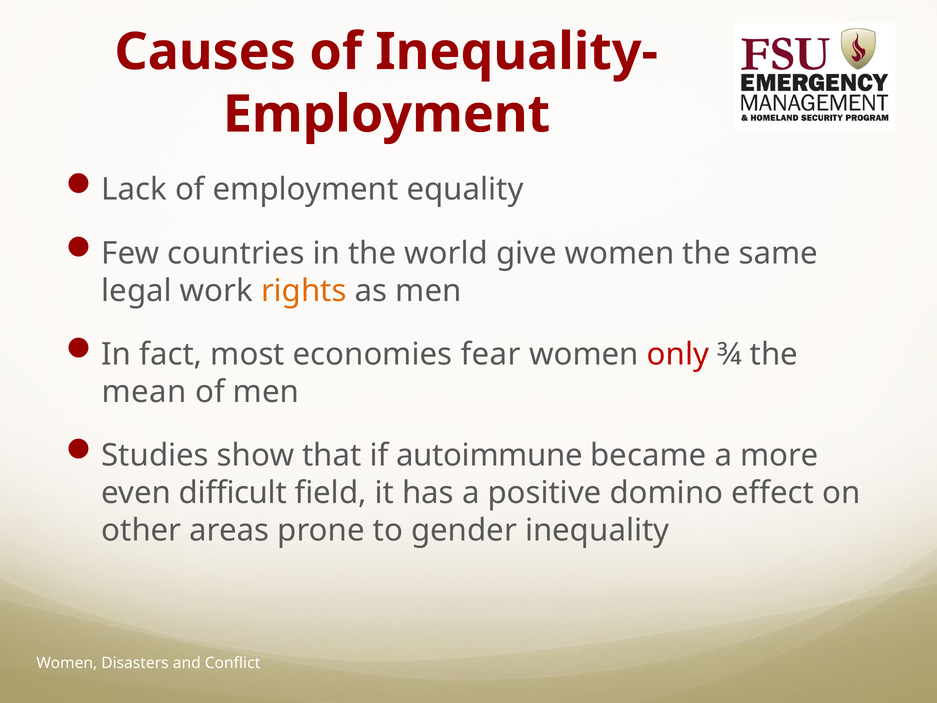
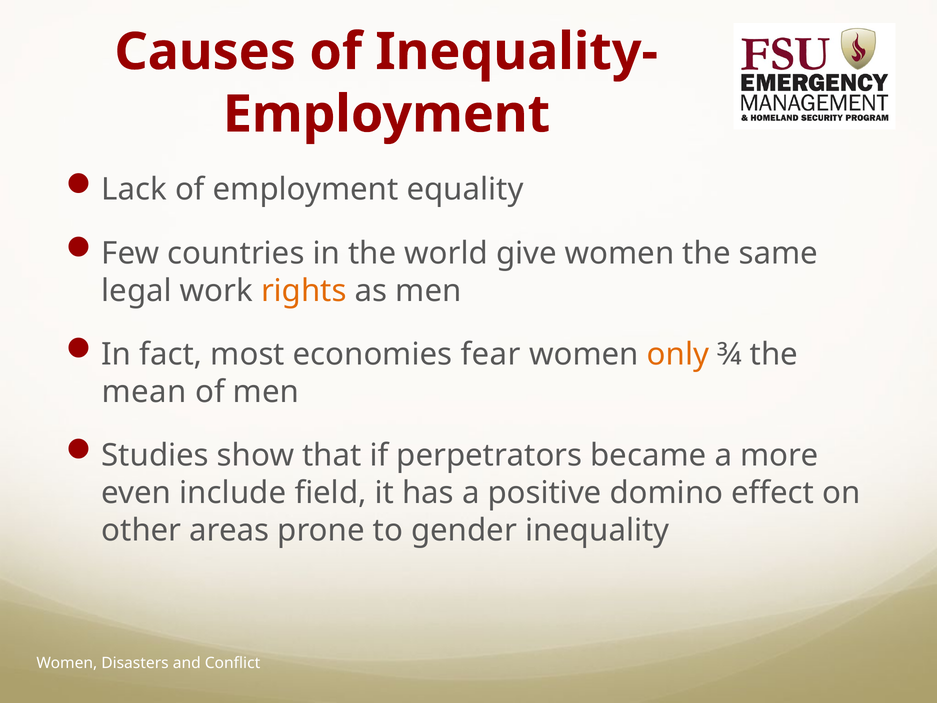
only colour: red -> orange (678, 354)
autoimmune: autoimmune -> perpetrators (489, 455)
difficult: difficult -> include (233, 493)
